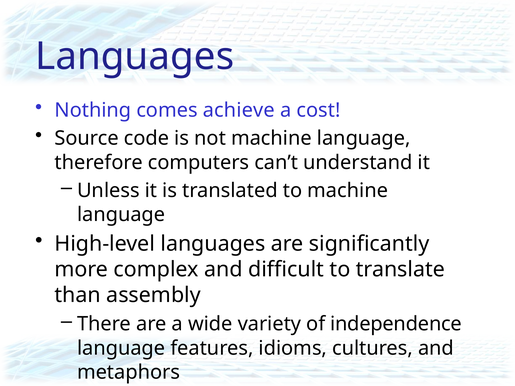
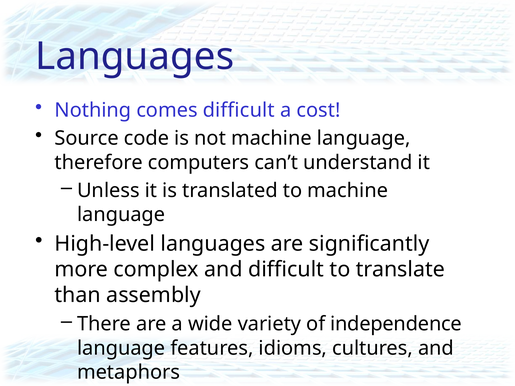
comes achieve: achieve -> difficult (239, 110)
